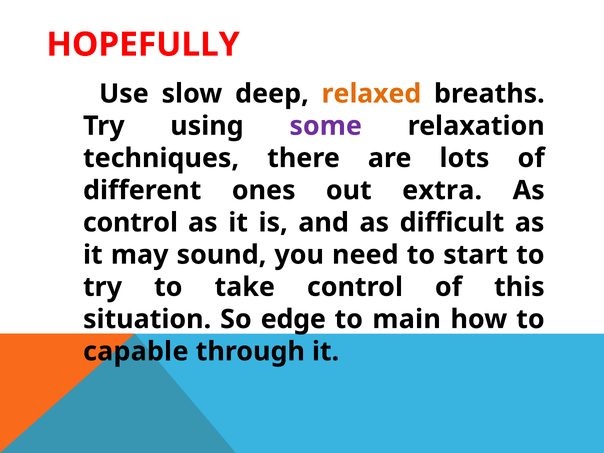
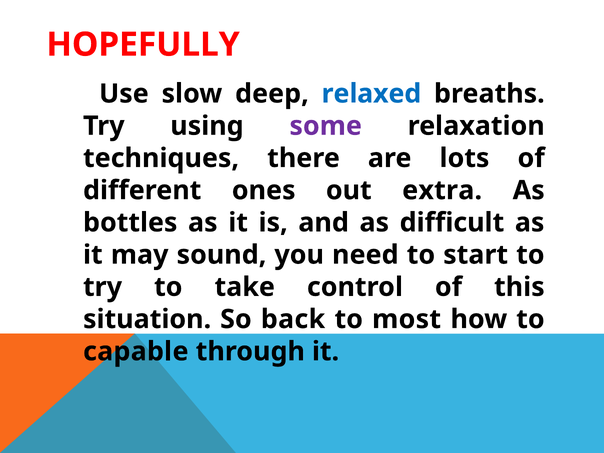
relaxed colour: orange -> blue (371, 94)
control: control -> bottles (130, 223)
edge: edge -> back (293, 319)
main: main -> most (407, 319)
